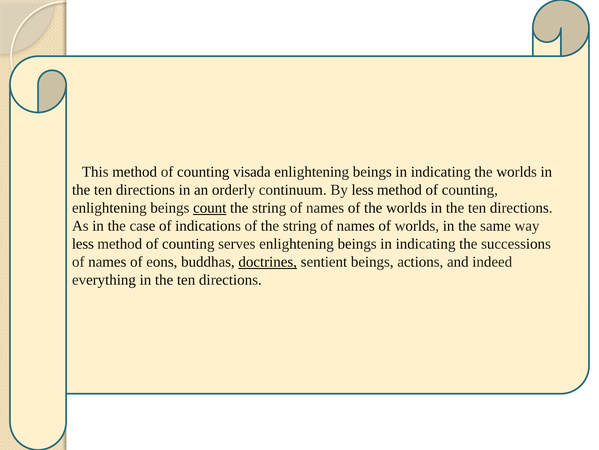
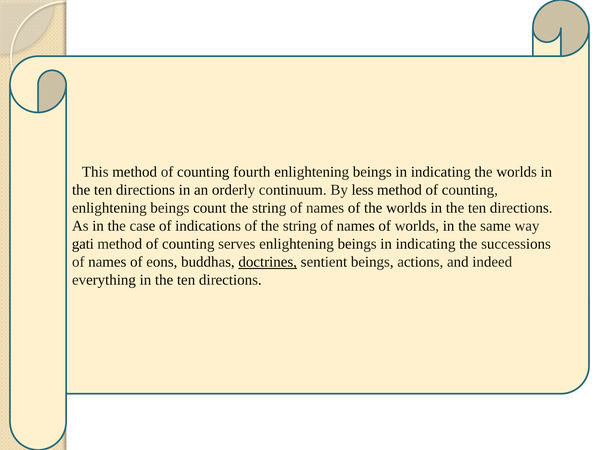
visada: visada -> fourth (252, 172)
count underline: present -> none (210, 208)
less: less -> gati (83, 244)
